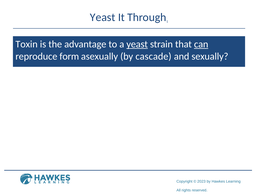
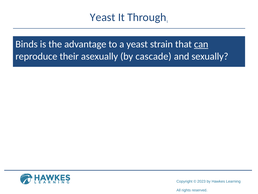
Toxin: Toxin -> Binds (27, 44)
yeast underline: present -> none (137, 44)
form: form -> their (69, 56)
